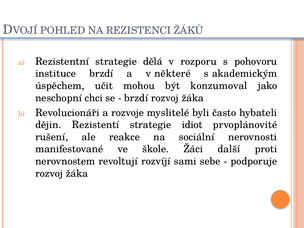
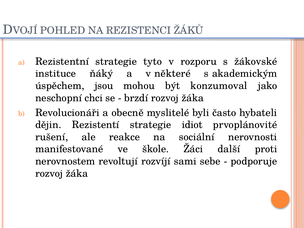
dělá: dělá -> tyto (153, 61)
pohovoru: pohovoru -> žákovské (256, 61)
instituce brzdí: brzdí -> ňáký (101, 74)
učit: učit -> jsou (104, 86)
rozvoje: rozvoje -> obecně (128, 113)
